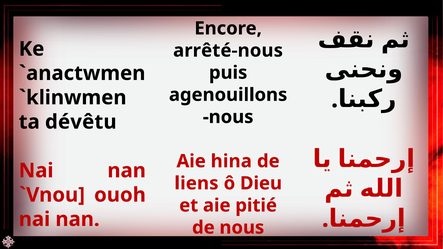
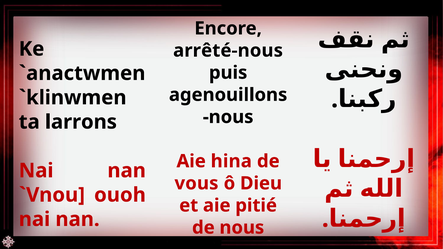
dévêtu: dévêtu -> larrons (81, 122)
liens: liens -> vous (196, 183)
